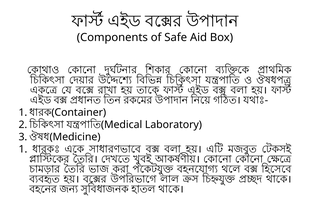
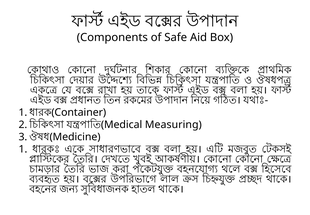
Laboratory: Laboratory -> Measuring (173, 125)
